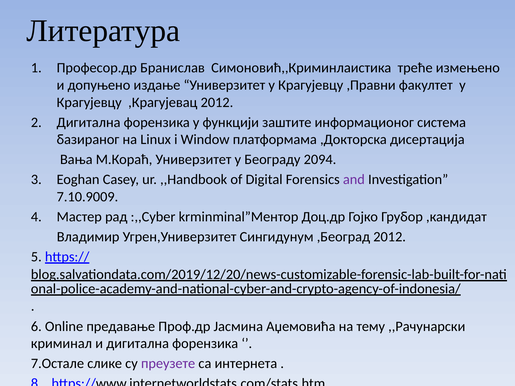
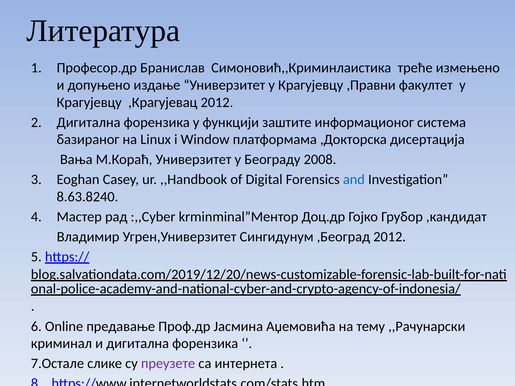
2094: 2094 -> 2008 (320, 160)
and colour: purple -> blue (354, 180)
7.10.9009: 7.10.9009 -> 8.63.8240 (87, 197)
